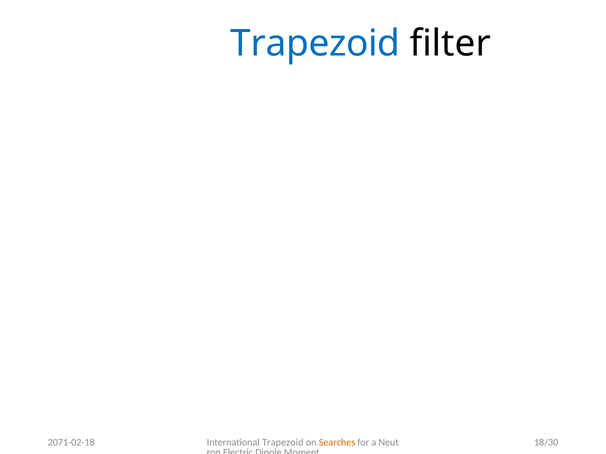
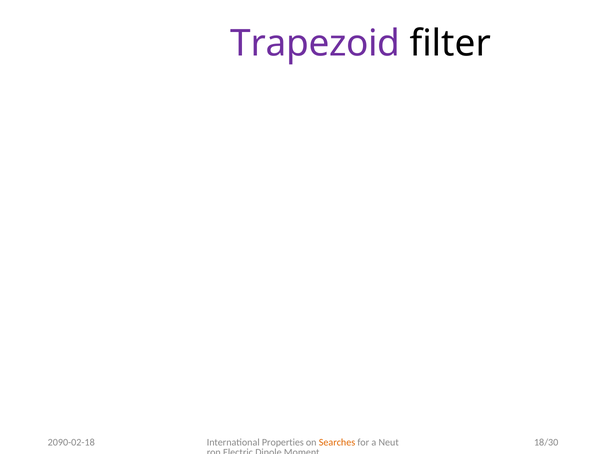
Trapezoid colour: blue -> purple (315, 44)
International Trapezoid: Trapezoid -> Properties (283, 443)
2071-02-18: 2071-02-18 -> 2090-02-18 (71, 443)
